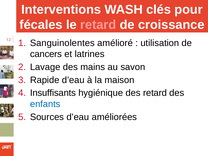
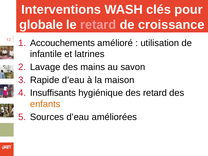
fécales: fécales -> globale (41, 25)
Sanguinolentes: Sanguinolentes -> Accouchements (62, 43)
cancers: cancers -> infantile (46, 54)
enfants colour: blue -> orange (45, 104)
